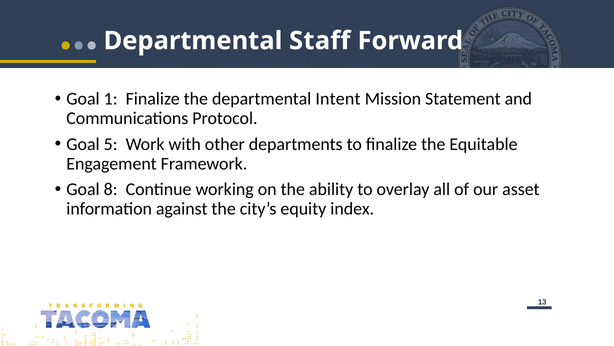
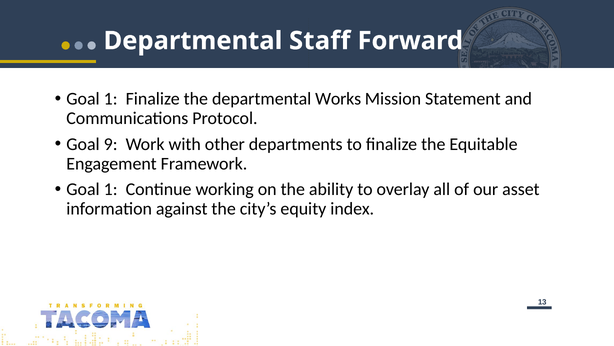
Intent: Intent -> Works (338, 99)
5: 5 -> 9 (111, 144)
8: 8 -> 1 (111, 189)
